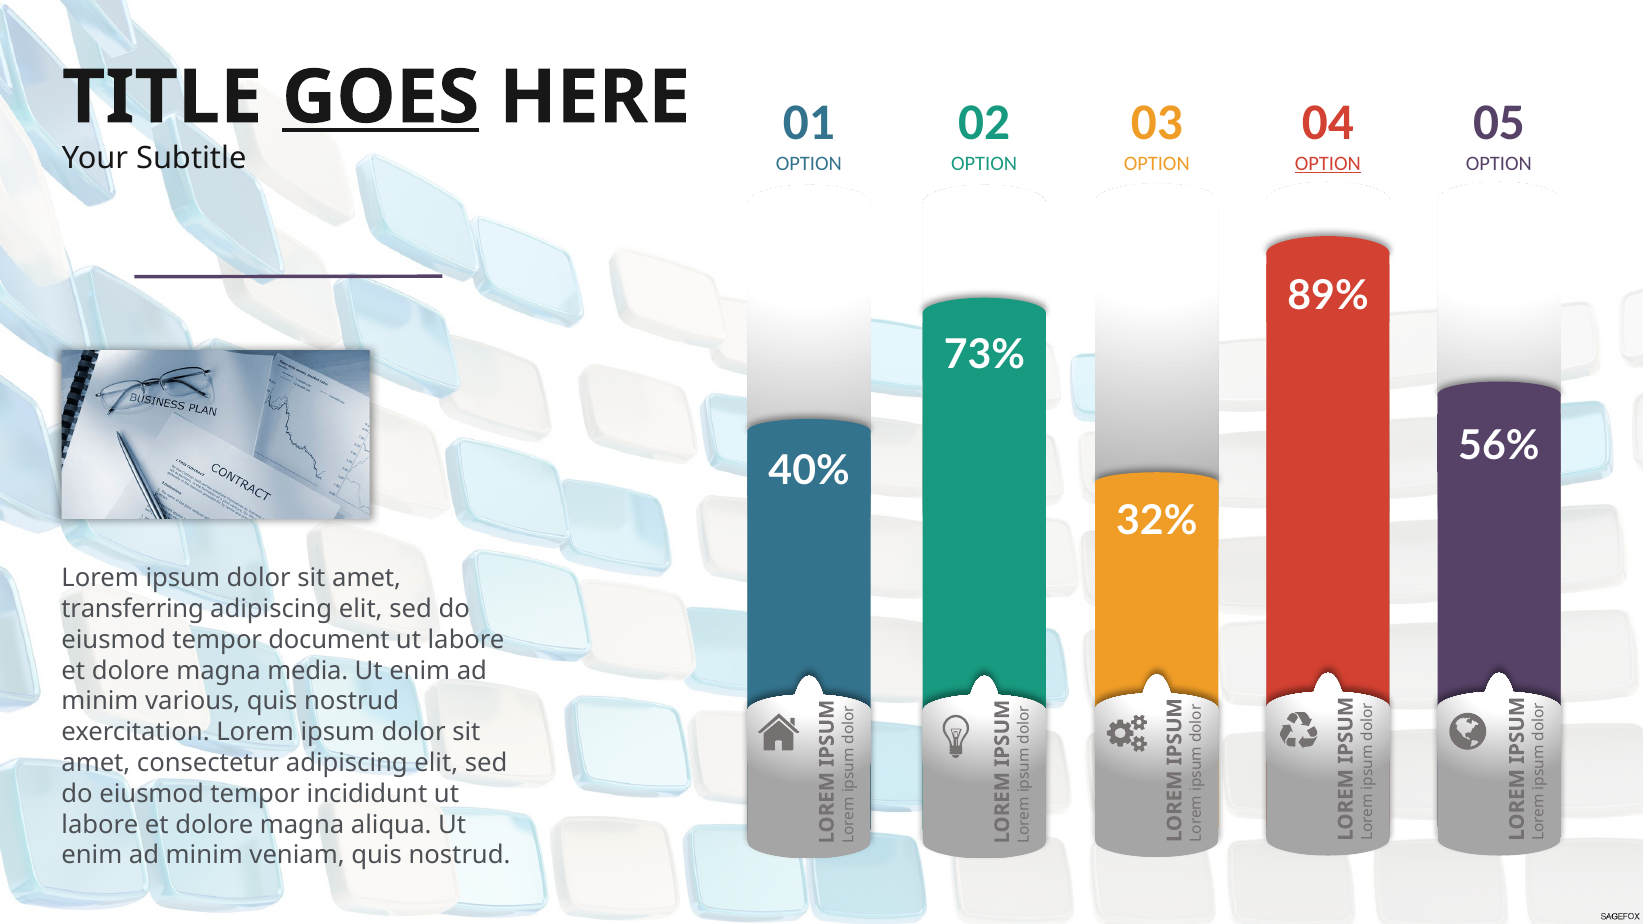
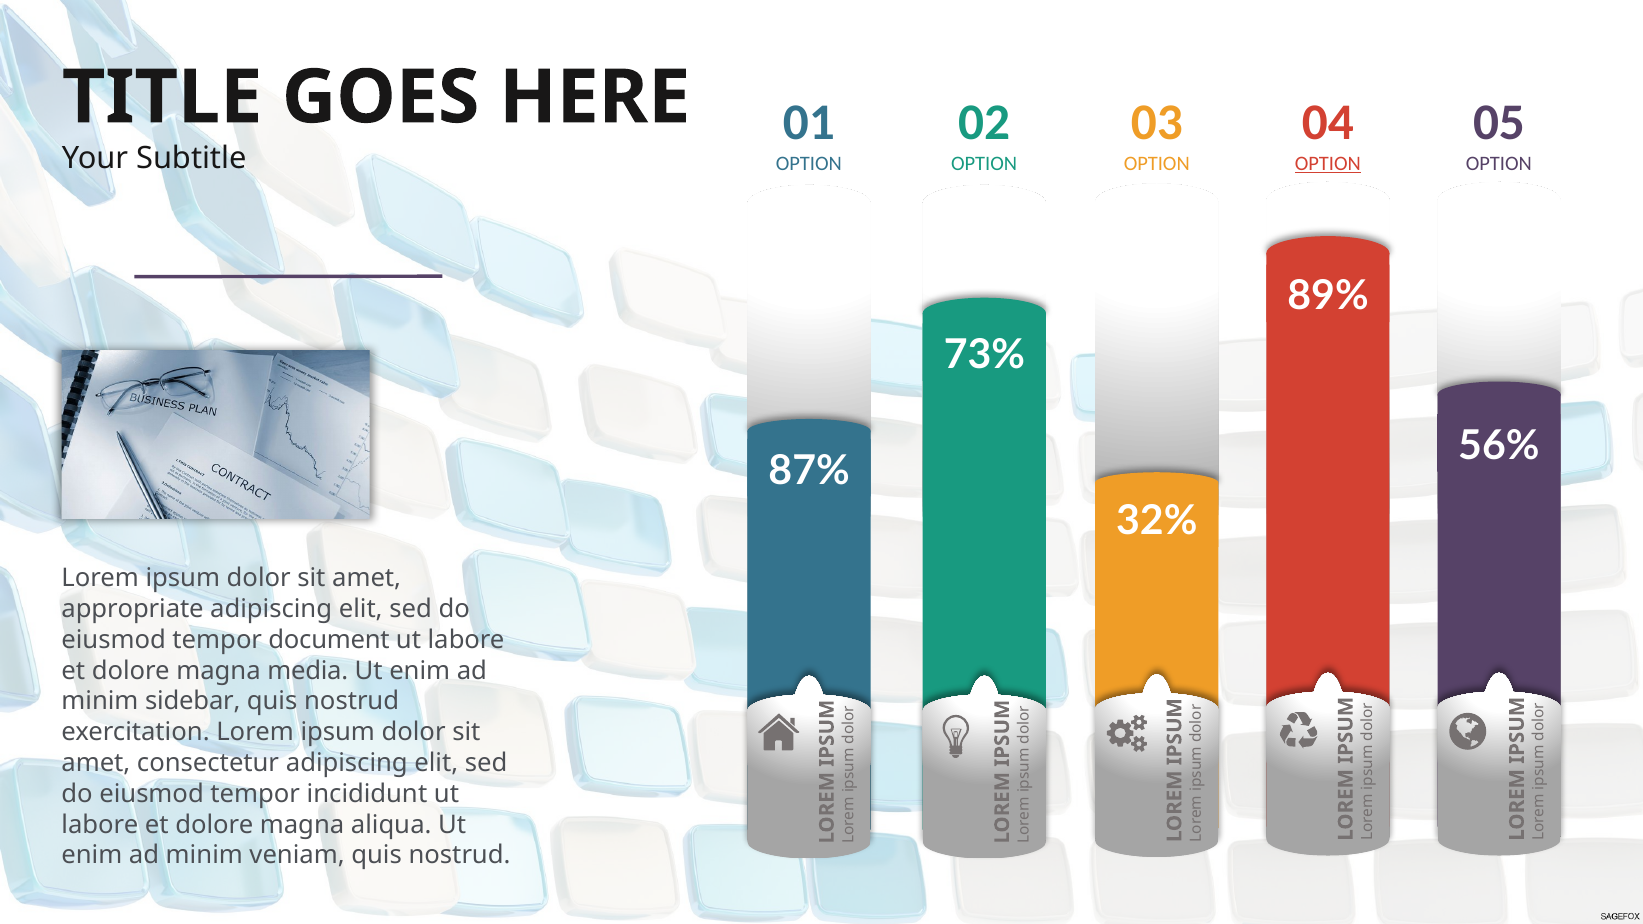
GOES underline: present -> none (381, 98)
40%: 40% -> 87% (809, 471)
transferring: transferring -> appropriate (133, 609)
various: various -> sidebar (193, 701)
